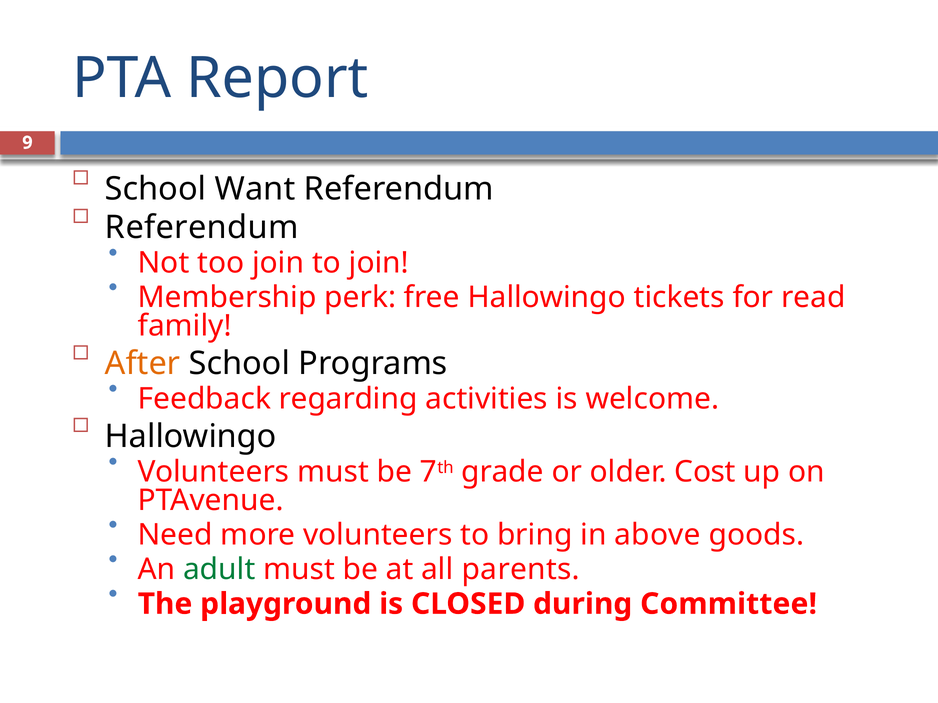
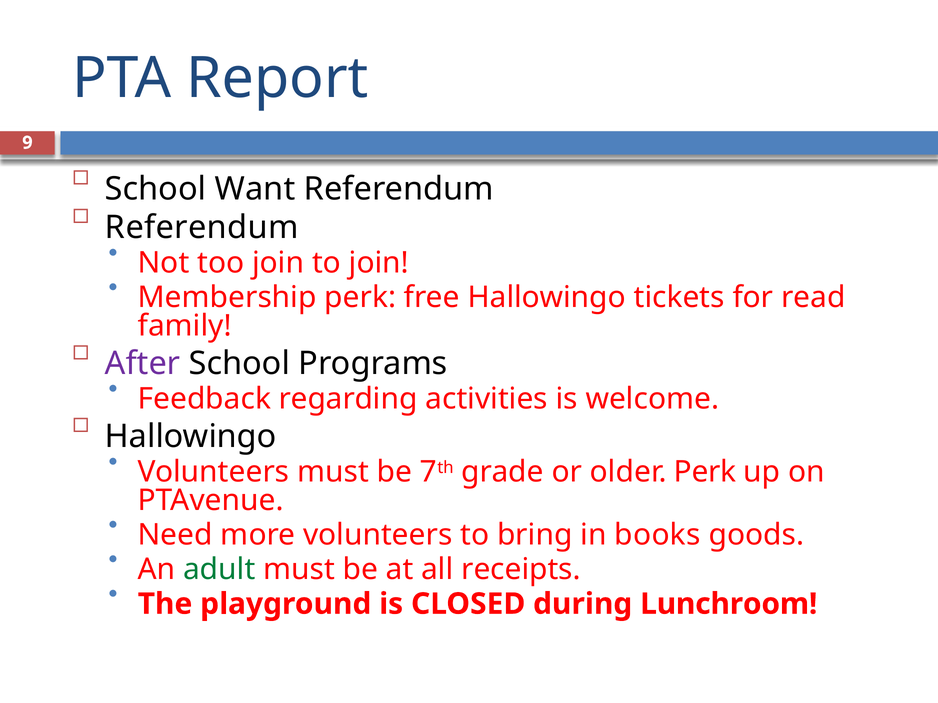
After colour: orange -> purple (143, 364)
older Cost: Cost -> Perk (705, 472)
above: above -> books (658, 535)
parents: parents -> receipts (521, 570)
Committee: Committee -> Lunchroom (729, 604)
